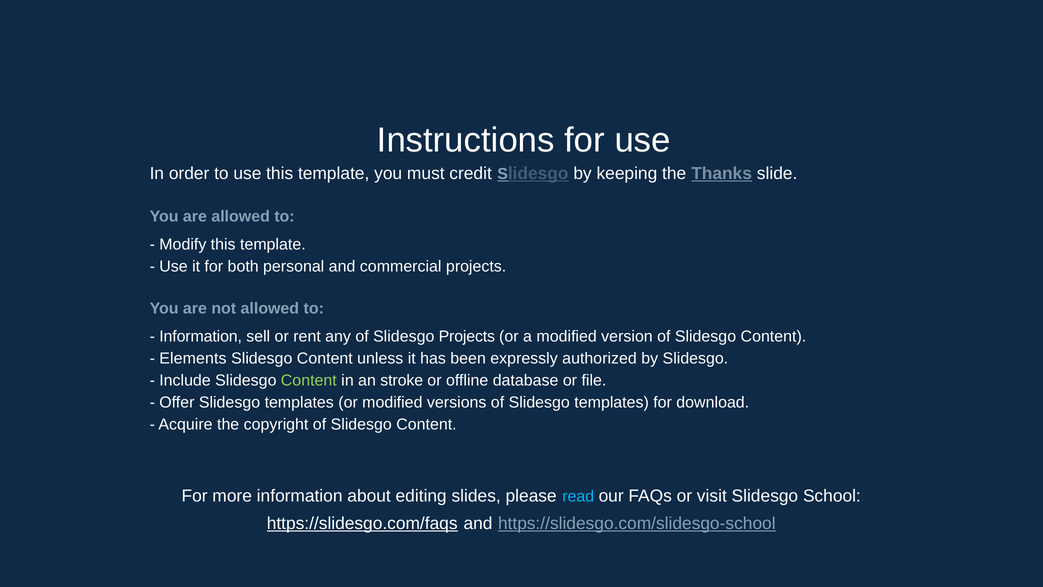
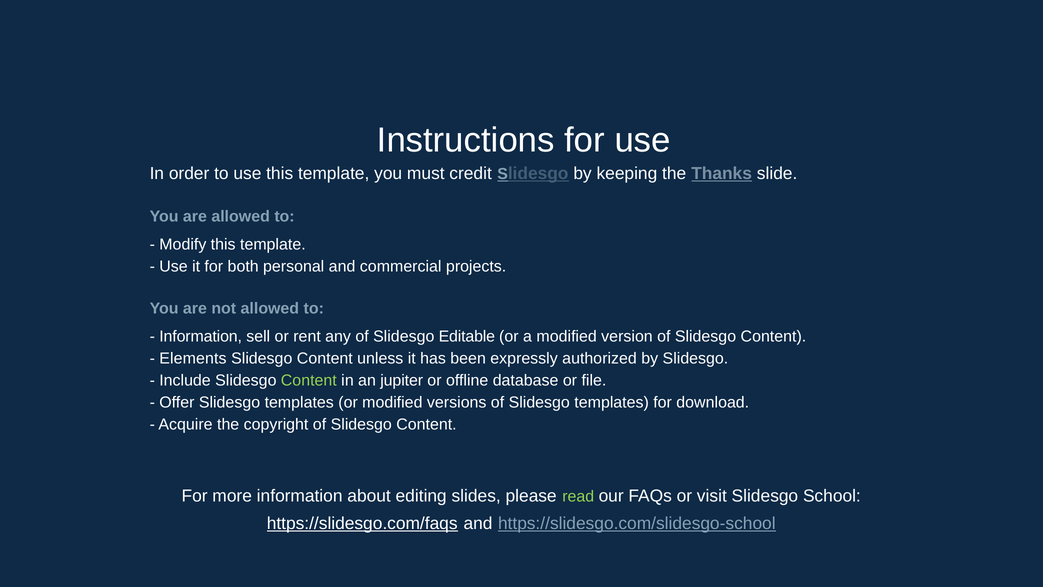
Slidesgo Projects: Projects -> Editable (467, 336)
stroke: stroke -> jupiter (402, 380)
read colour: light blue -> light green (578, 496)
